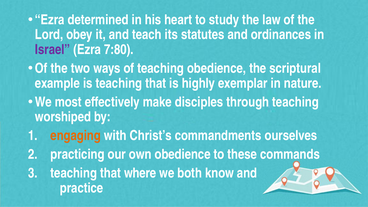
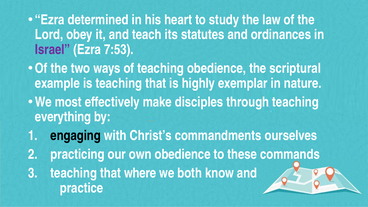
7:80: 7:80 -> 7:53 (119, 50)
worshiped: worshiped -> everything (63, 117)
engaging colour: orange -> black (76, 136)
